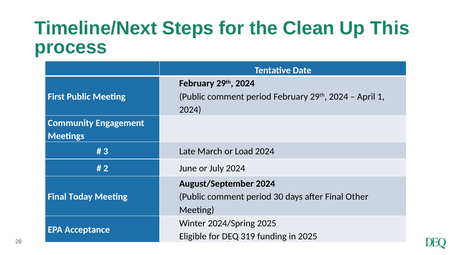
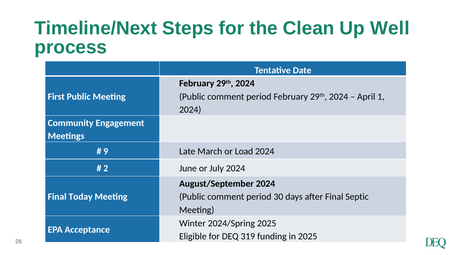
This: This -> Well (390, 28)
3: 3 -> 9 (106, 152)
Other: Other -> Septic (357, 197)
